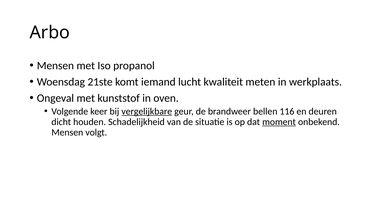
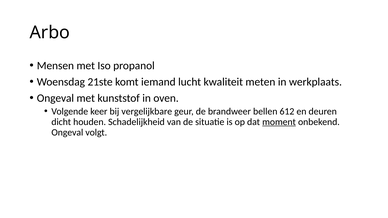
vergelijkbare underline: present -> none (147, 112)
116: 116 -> 612 (287, 112)
Mensen: Mensen -> Ongeval (67, 132)
